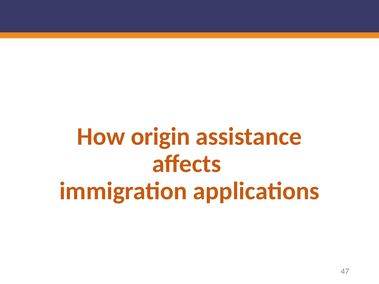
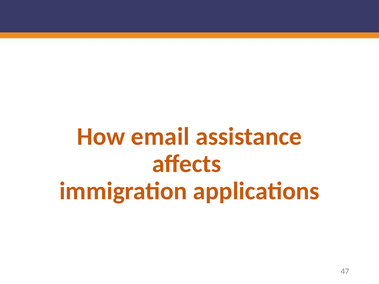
origin: origin -> email (160, 137)
